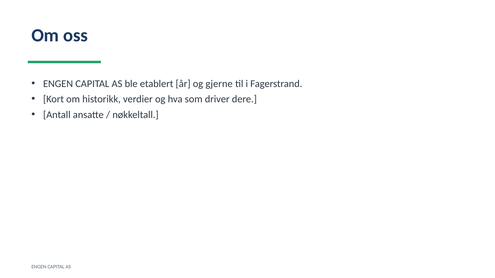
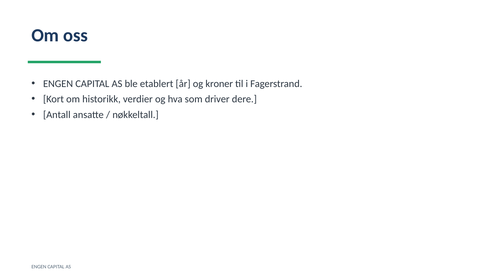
gjerne: gjerne -> kroner (219, 84)
